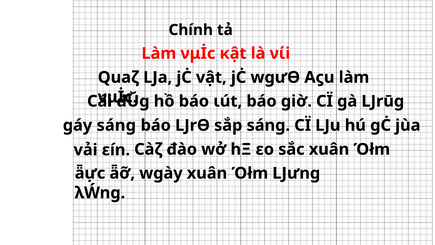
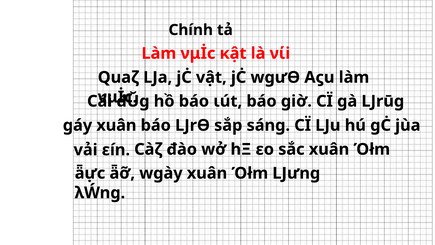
gáy sáng: sáng -> xuân (116, 125)
